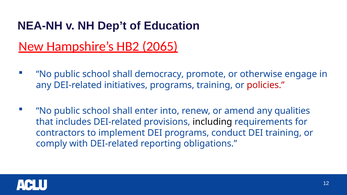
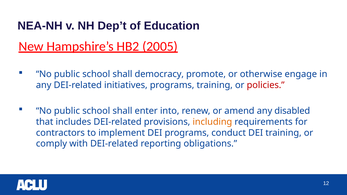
2065: 2065 -> 2005 (160, 46)
qualities: qualities -> disabled (292, 111)
including colour: black -> orange (212, 122)
